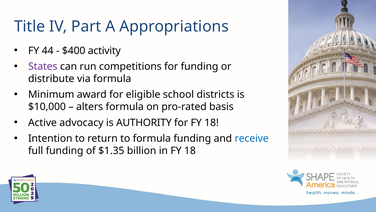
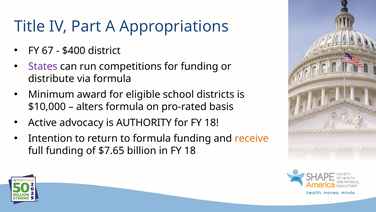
44: 44 -> 67 (48, 51)
activity: activity -> district (104, 51)
receive colour: blue -> orange (252, 138)
$1.35: $1.35 -> $7.65 (111, 150)
